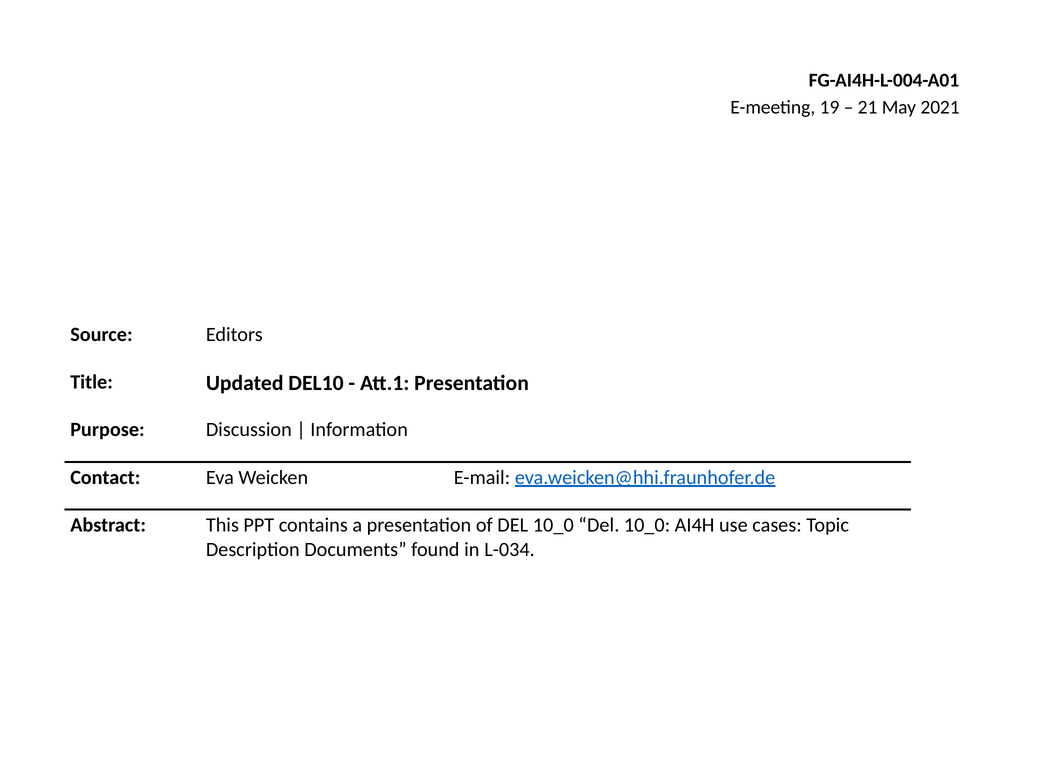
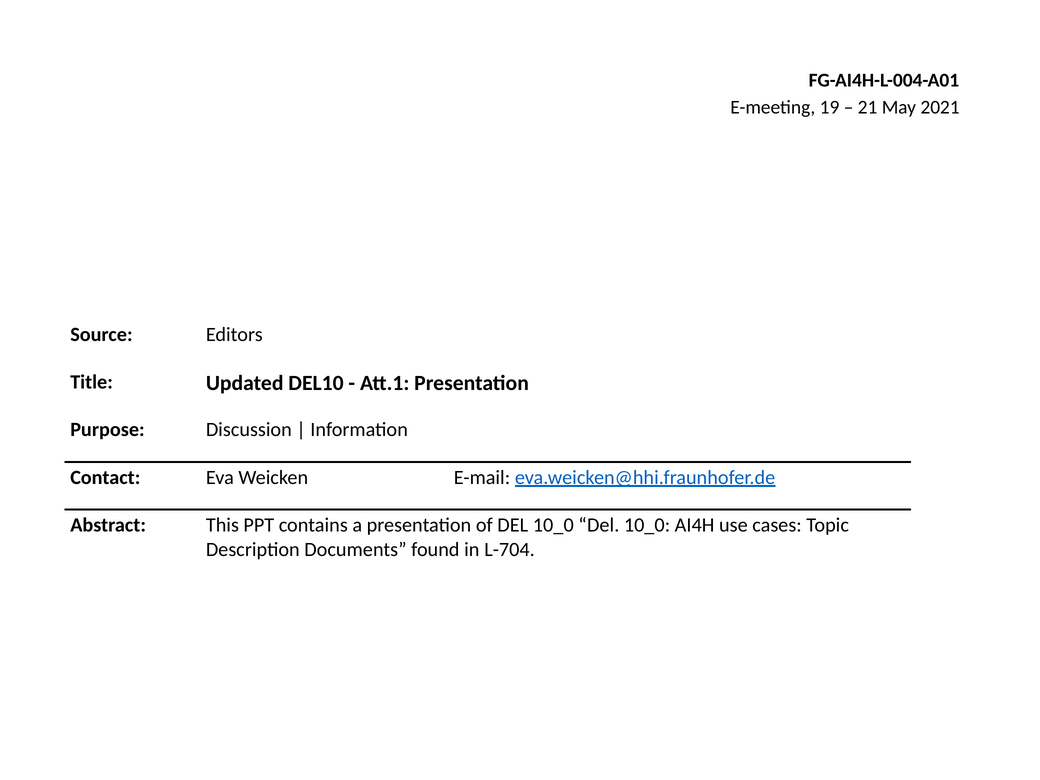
L-034: L-034 -> L-704 (510, 549)
